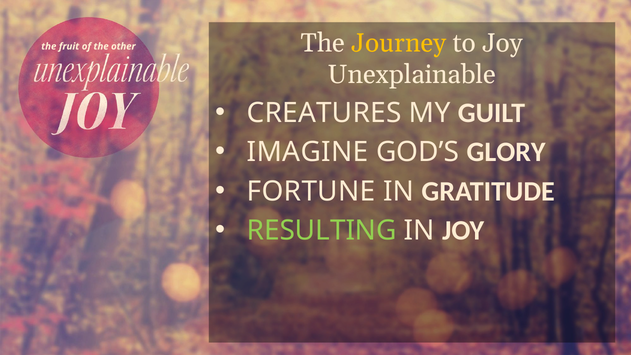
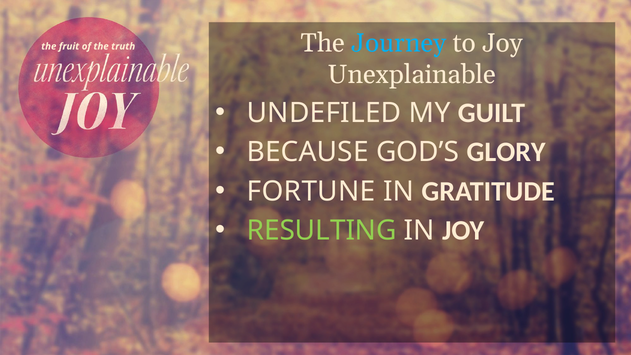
Journey colour: yellow -> light blue (399, 43)
other: other -> truth (123, 46)
CREATURES: CREATURES -> UNDEFILED (324, 113)
IMAGINE: IMAGINE -> BECAUSE (308, 152)
